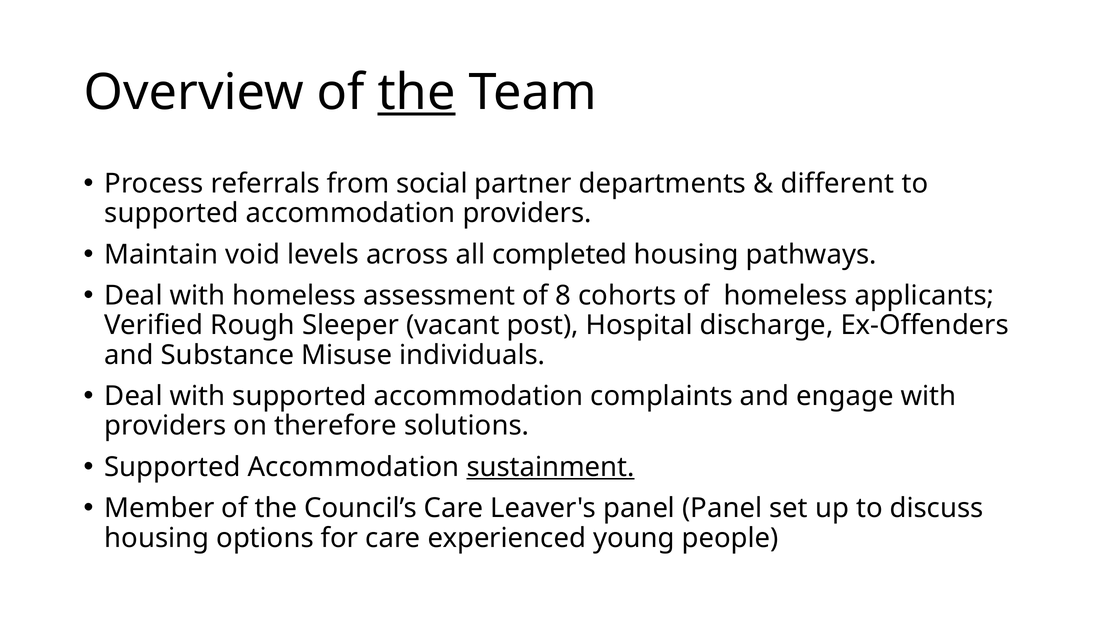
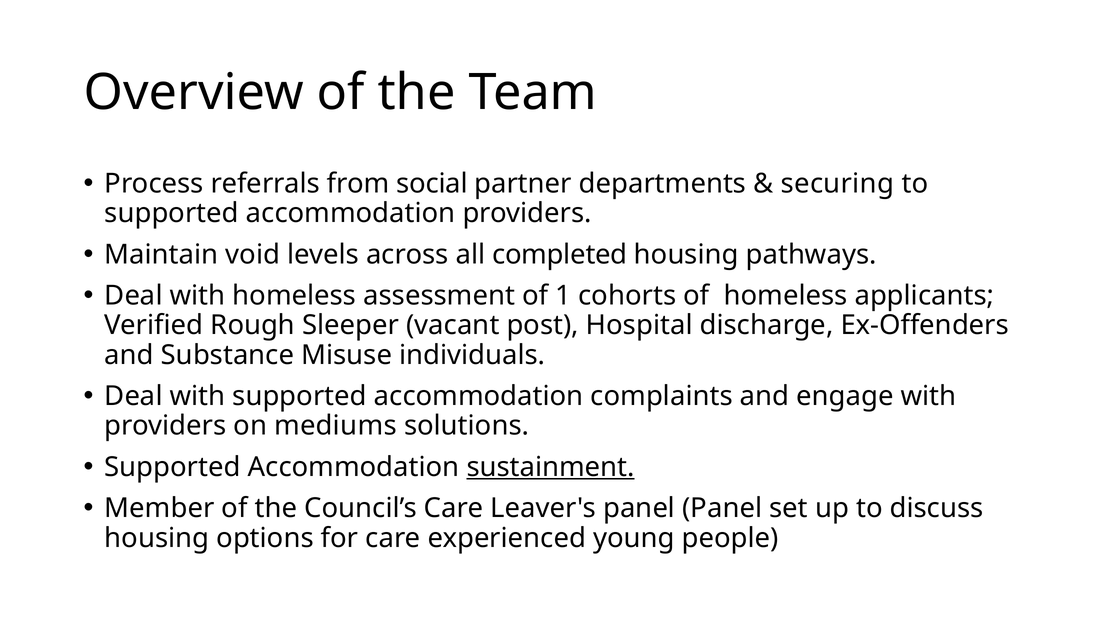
the underline: present -> none (417, 92)
different: different -> securing (837, 184)
8: 8 -> 1 (563, 296)
therefore: therefore -> mediums (335, 426)
